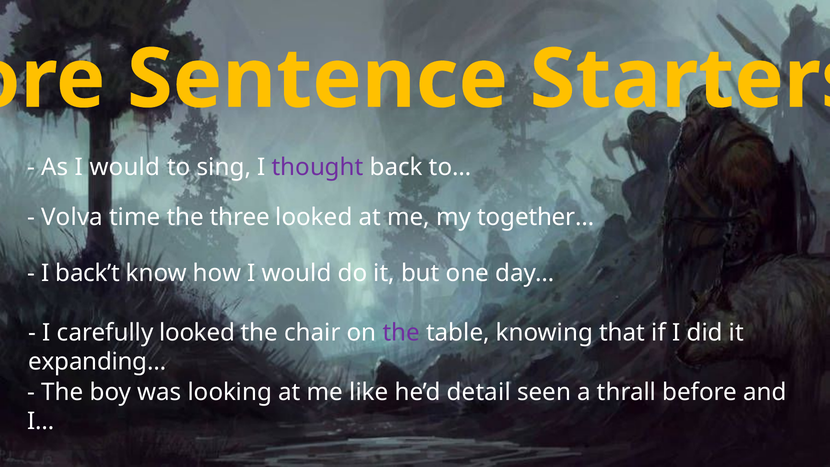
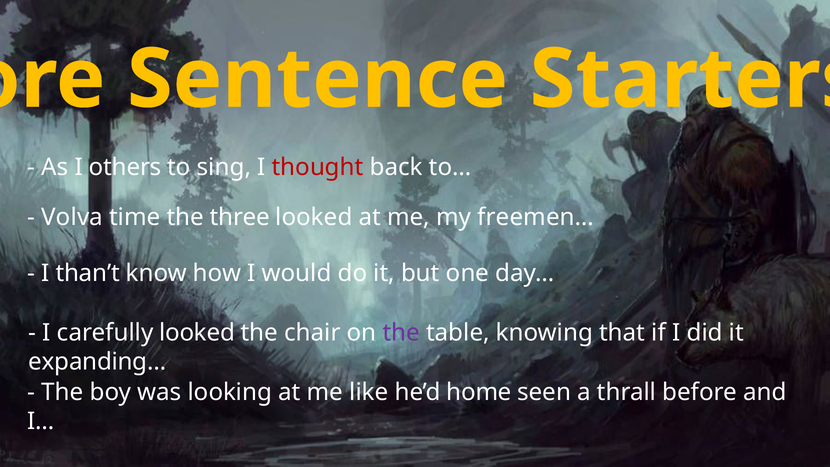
As I would: would -> others (125, 167)
thought colour: purple -> red (318, 167)
together…: together… -> freemen… (536, 217)
back’t: back’t -> than’t (88, 273)
detail: detail -> home (479, 392)
